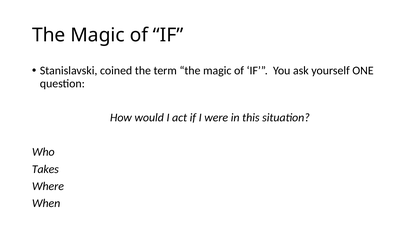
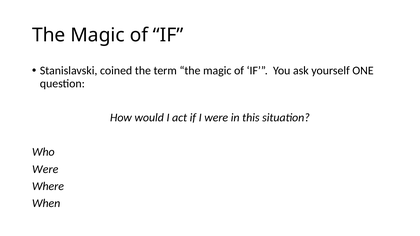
Takes: Takes -> Were (45, 169)
